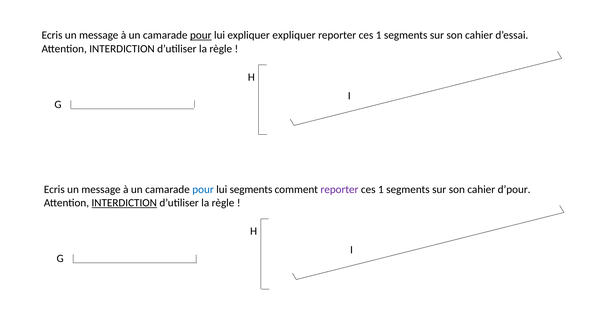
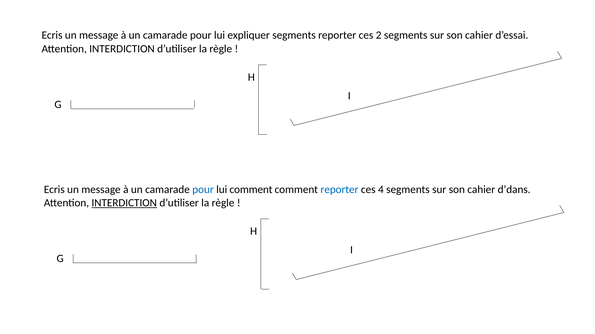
pour underline: present -> none (201, 35)
expliquer expliquer: expliquer -> segments (294, 35)
1: 1 -> 2 (379, 35)
lui segments: segments -> comment (251, 190)
reporter colour: purple -> blue (339, 190)
1: 1 -> 4 (381, 190)
d’pour: d’pour -> d’dans (514, 190)
